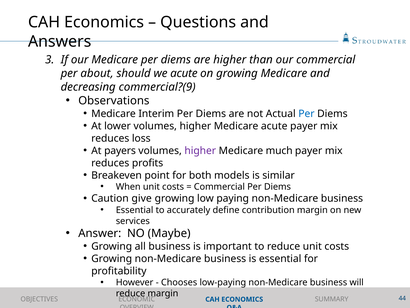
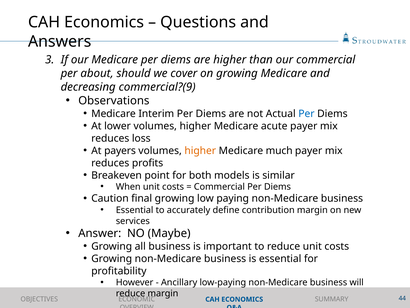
we acute: acute -> cover (184, 73)
higher colour: purple -> orange (200, 150)
give: give -> final (142, 198)
Chooses: Chooses -> Ancillary (179, 282)
